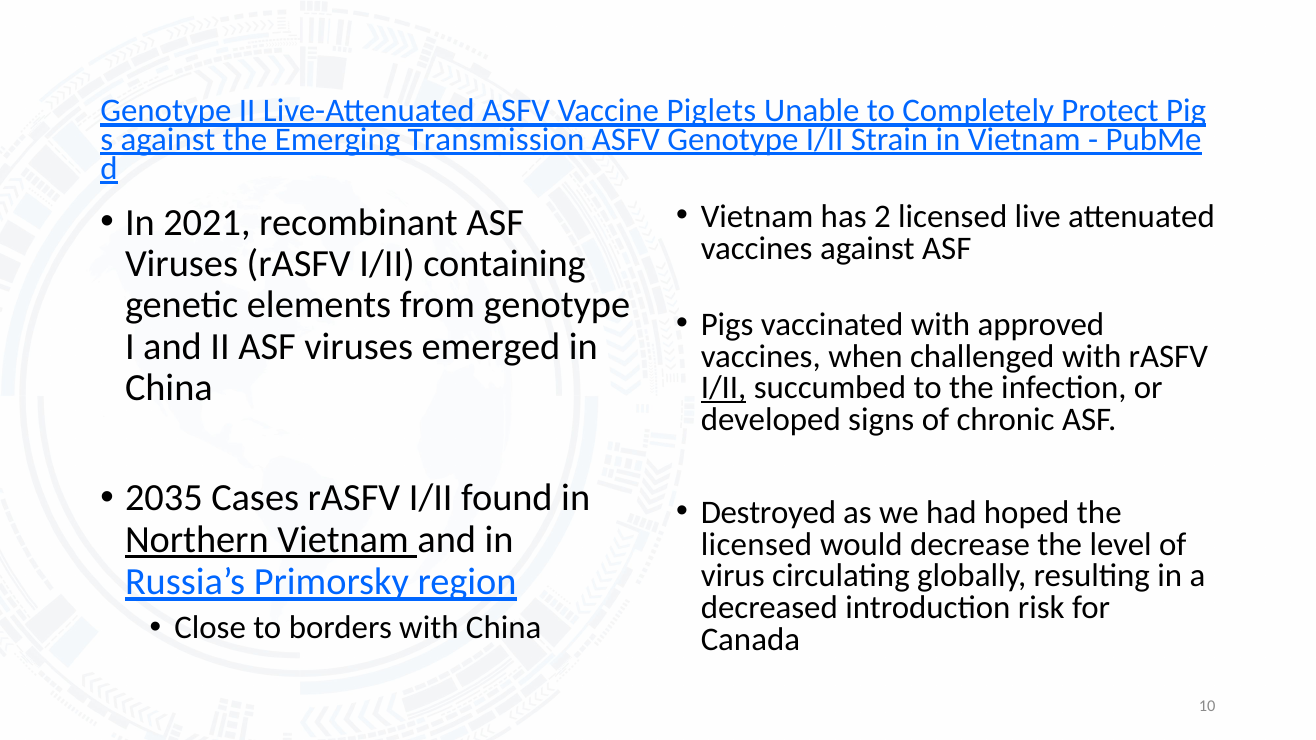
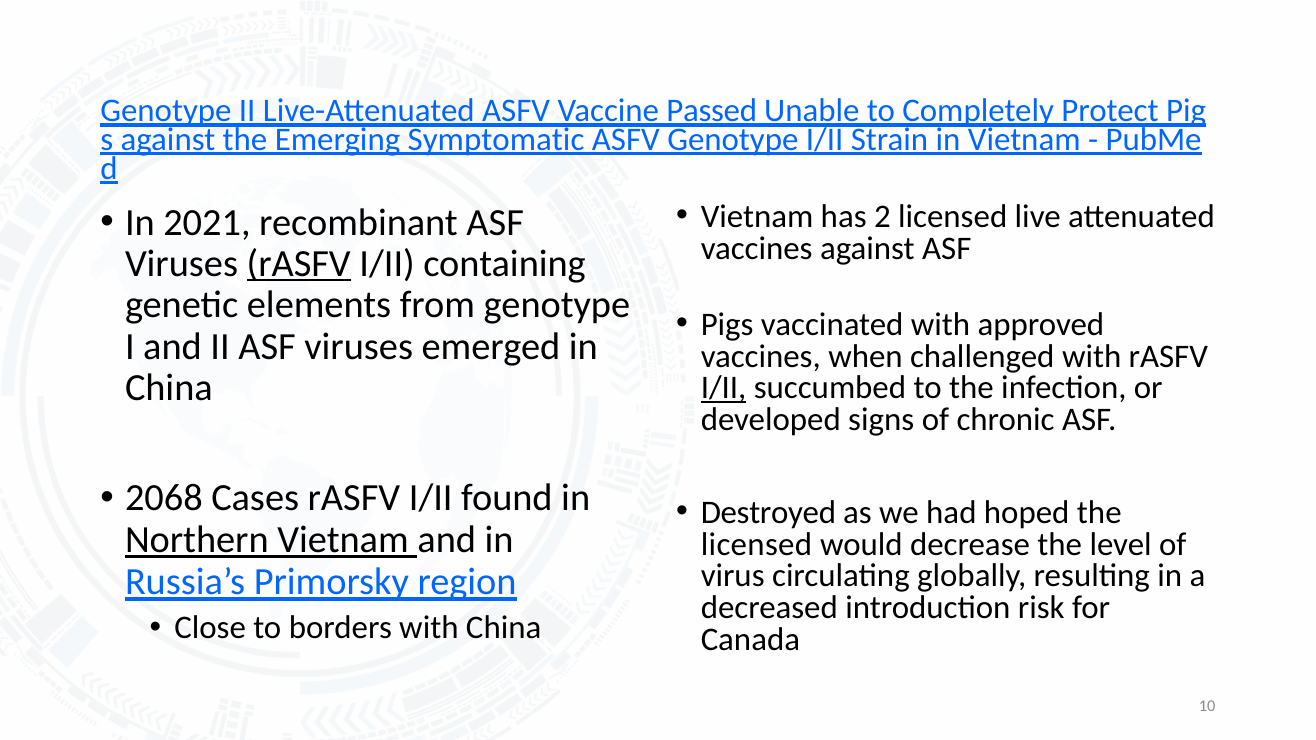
Piglets: Piglets -> Passed (712, 111)
Transmission: Transmission -> Symptomatic (496, 140)
rASFV underline: none -> present (299, 264)
2035: 2035 -> 2068 (164, 498)
